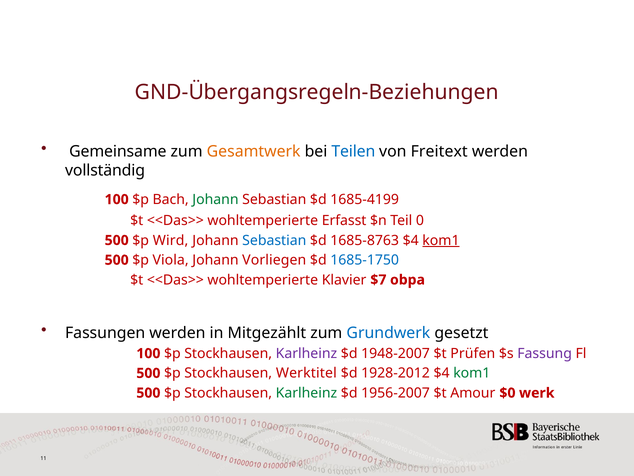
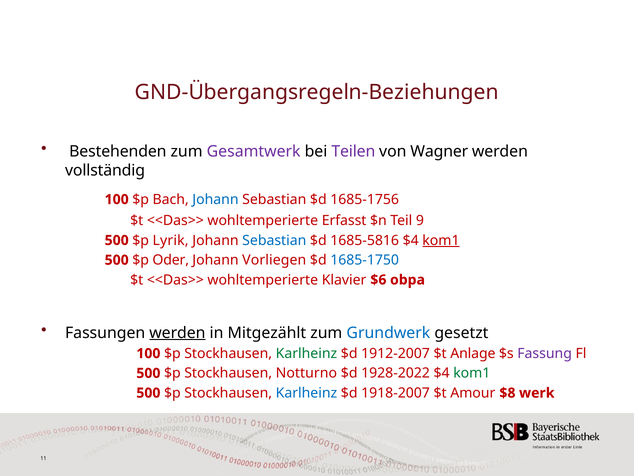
Gemeinsame: Gemeinsame -> Bestehenden (118, 151)
Gesamtwerk colour: orange -> purple (254, 151)
Teilen colour: blue -> purple (353, 151)
Freitext: Freitext -> Wagner (439, 151)
Johann colour: green -> blue (215, 199)
1685-4199: 1685-4199 -> 1685-1756 (365, 199)
0: 0 -> 9 (420, 220)
Wird: Wird -> Lyrik (171, 240)
1685-8763: 1685-8763 -> 1685-5816 (365, 240)
Viola: Viola -> Oder (171, 260)
$7: $7 -> $6 (378, 280)
werden underline: none -> present (177, 333)
Karlheinz colour: purple -> green (306, 353)
1948-2007: 1948-2007 -> 1912-2007 (396, 353)
Prüfen: Prüfen -> Anlage (473, 353)
Werktitel: Werktitel -> Notturno (306, 373)
1928-2012: 1928-2012 -> 1928-2022 (396, 373)
Karlheinz colour: green -> blue (306, 393)
1956-2007: 1956-2007 -> 1918-2007 (396, 393)
$0: $0 -> $8 (507, 393)
